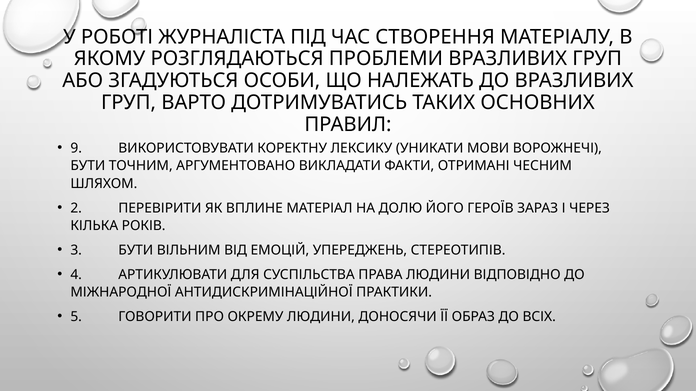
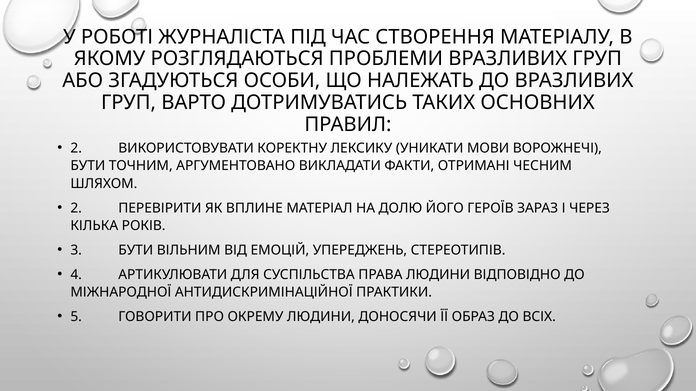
9: 9 -> 2 (76, 148)
